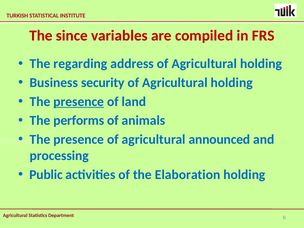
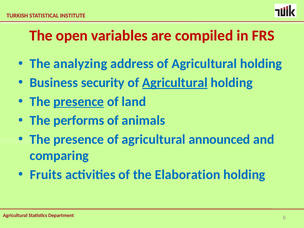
since: since -> open (72, 35)
regarding: regarding -> analyzing (80, 64)
Agricultural underline: none -> present (175, 83)
processing: processing -> comparing (59, 156)
Public: Public -> Fruits (46, 175)
